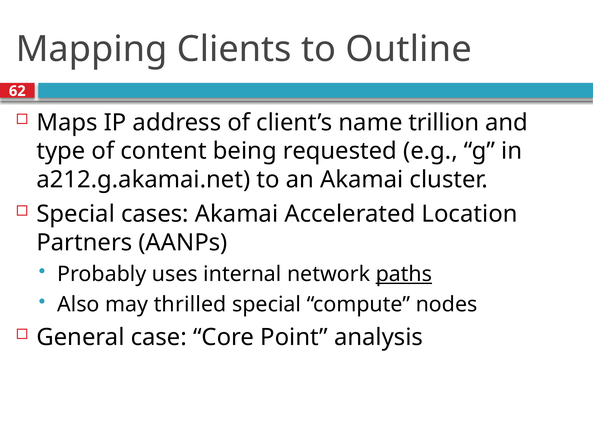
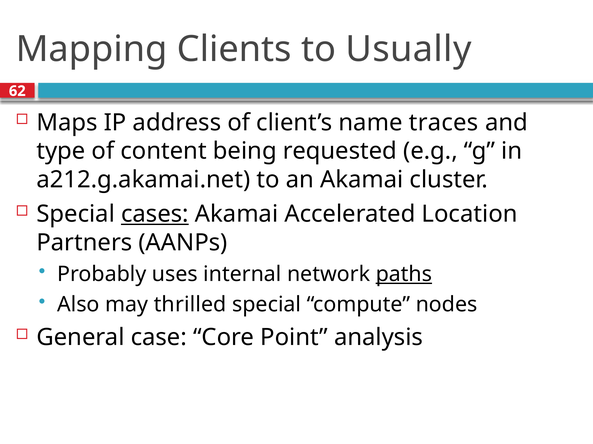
Outline: Outline -> Usually (409, 49)
trillion: trillion -> traces (444, 123)
cases underline: none -> present (155, 214)
